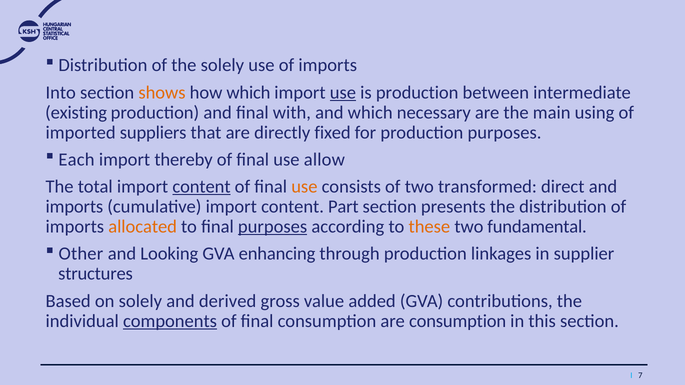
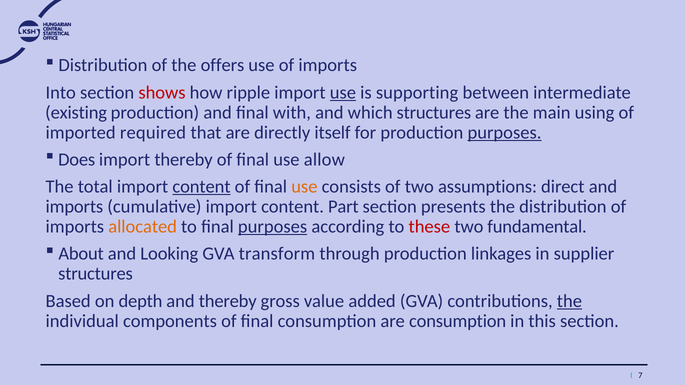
the solely: solely -> offers (222, 65)
shows colour: orange -> red (162, 92)
how which: which -> ripple (248, 92)
is production: production -> supporting (417, 92)
which necessary: necessary -> structures (434, 113)
suppliers: suppliers -> required (153, 133)
fixed: fixed -> itself (333, 133)
purposes underline: none -> present (504, 133)
Each: Each -> Does (77, 160)
transformed: transformed -> assumptions (488, 187)
these colour: orange -> red (429, 227)
Other: Other -> About (81, 254)
enhancing: enhancing -> transform (277, 254)
on solely: solely -> depth (140, 301)
and derived: derived -> thereby (228, 301)
the underline: none -> present (569, 301)
components underline: present -> none (170, 321)
